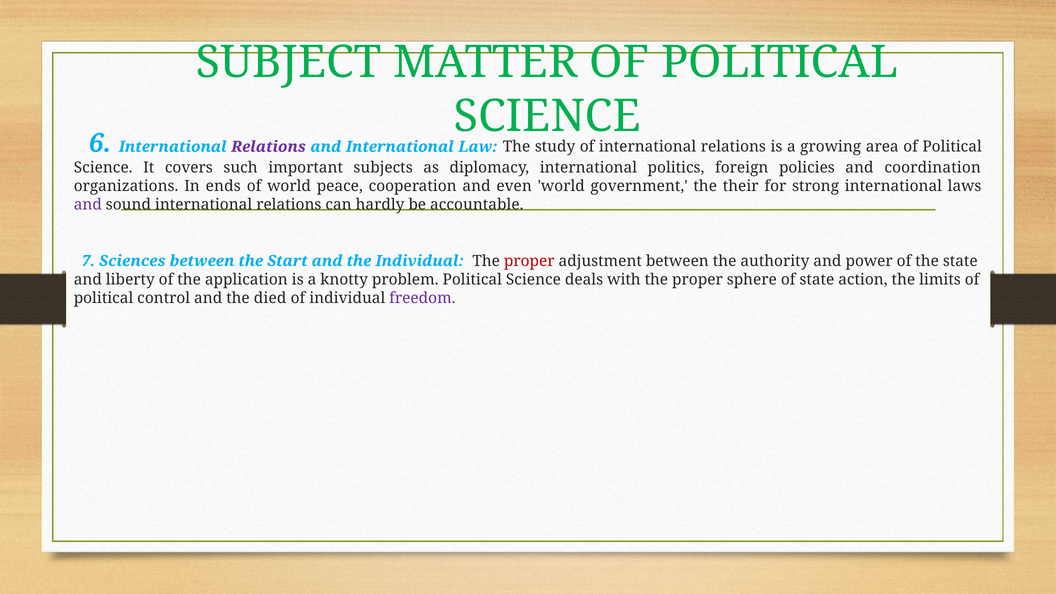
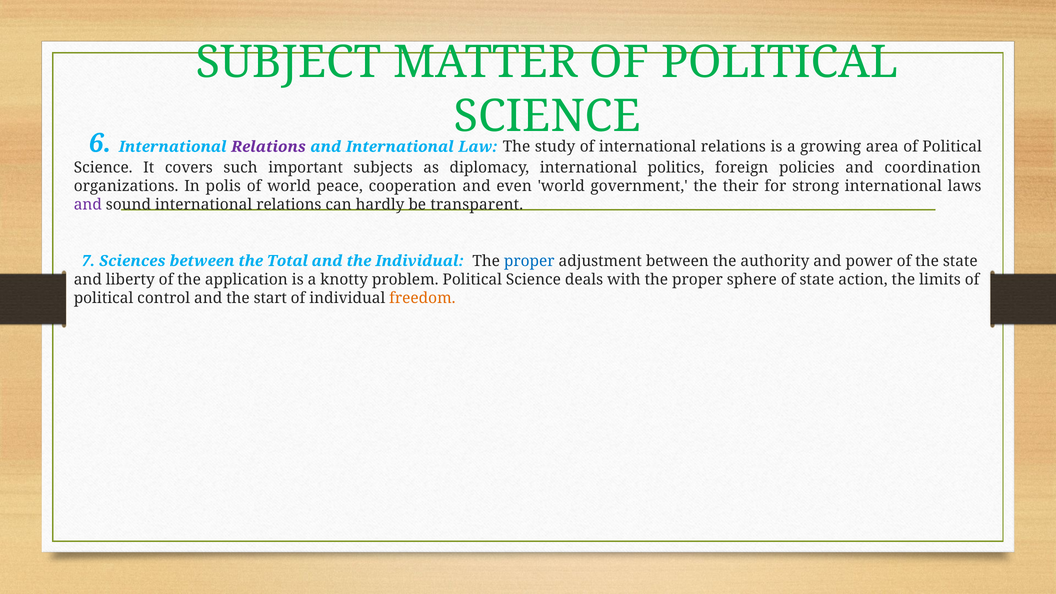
ends: ends -> polis (223, 186)
accountable: accountable -> transparent (477, 205)
Start: Start -> Total (287, 261)
proper colour: red -> blue (529, 261)
died: died -> start (270, 298)
freedom colour: purple -> orange (422, 298)
